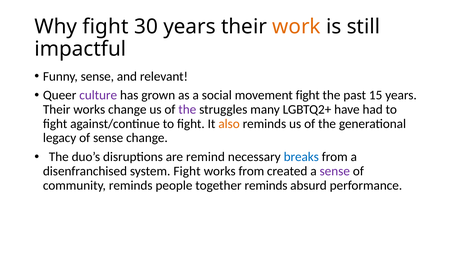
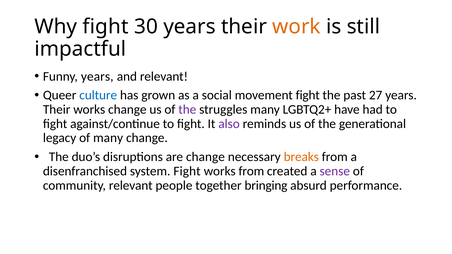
Funny sense: sense -> years (97, 76)
culture colour: purple -> blue (98, 95)
15: 15 -> 27 (376, 95)
also colour: orange -> purple (229, 124)
of sense: sense -> many (108, 138)
are remind: remind -> change (205, 157)
breaks colour: blue -> orange (301, 157)
community reminds: reminds -> relevant (131, 186)
together reminds: reminds -> bringing (266, 186)
